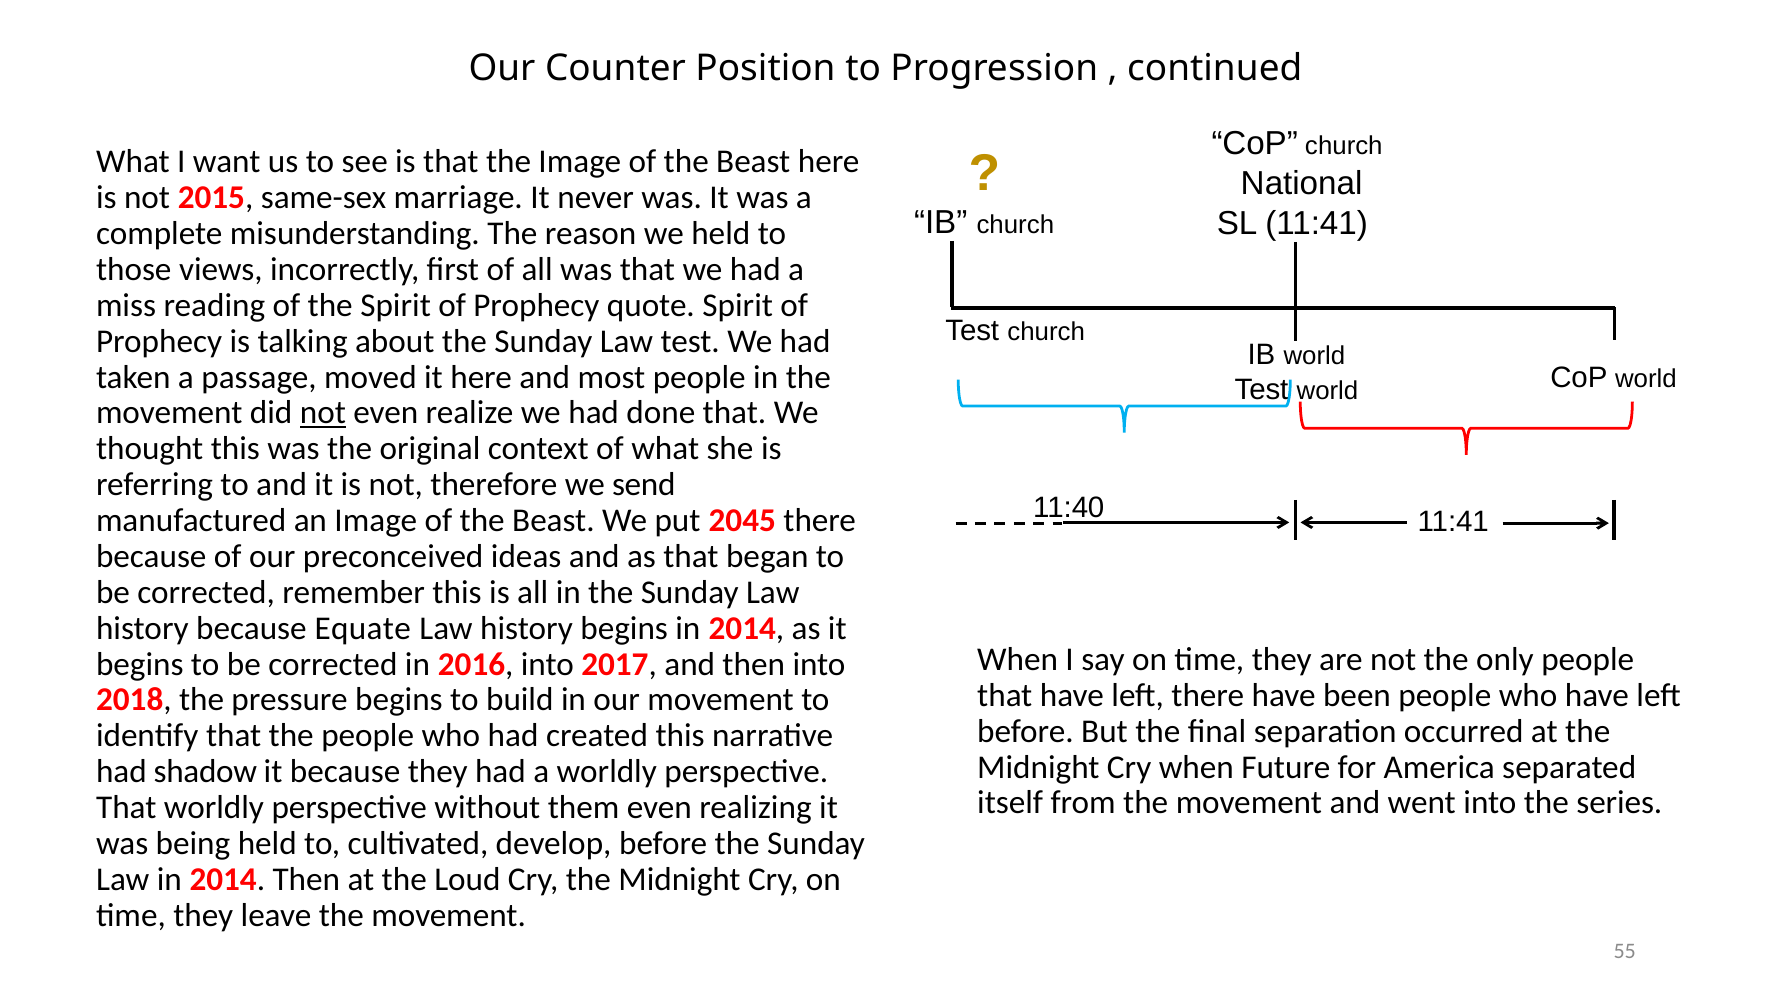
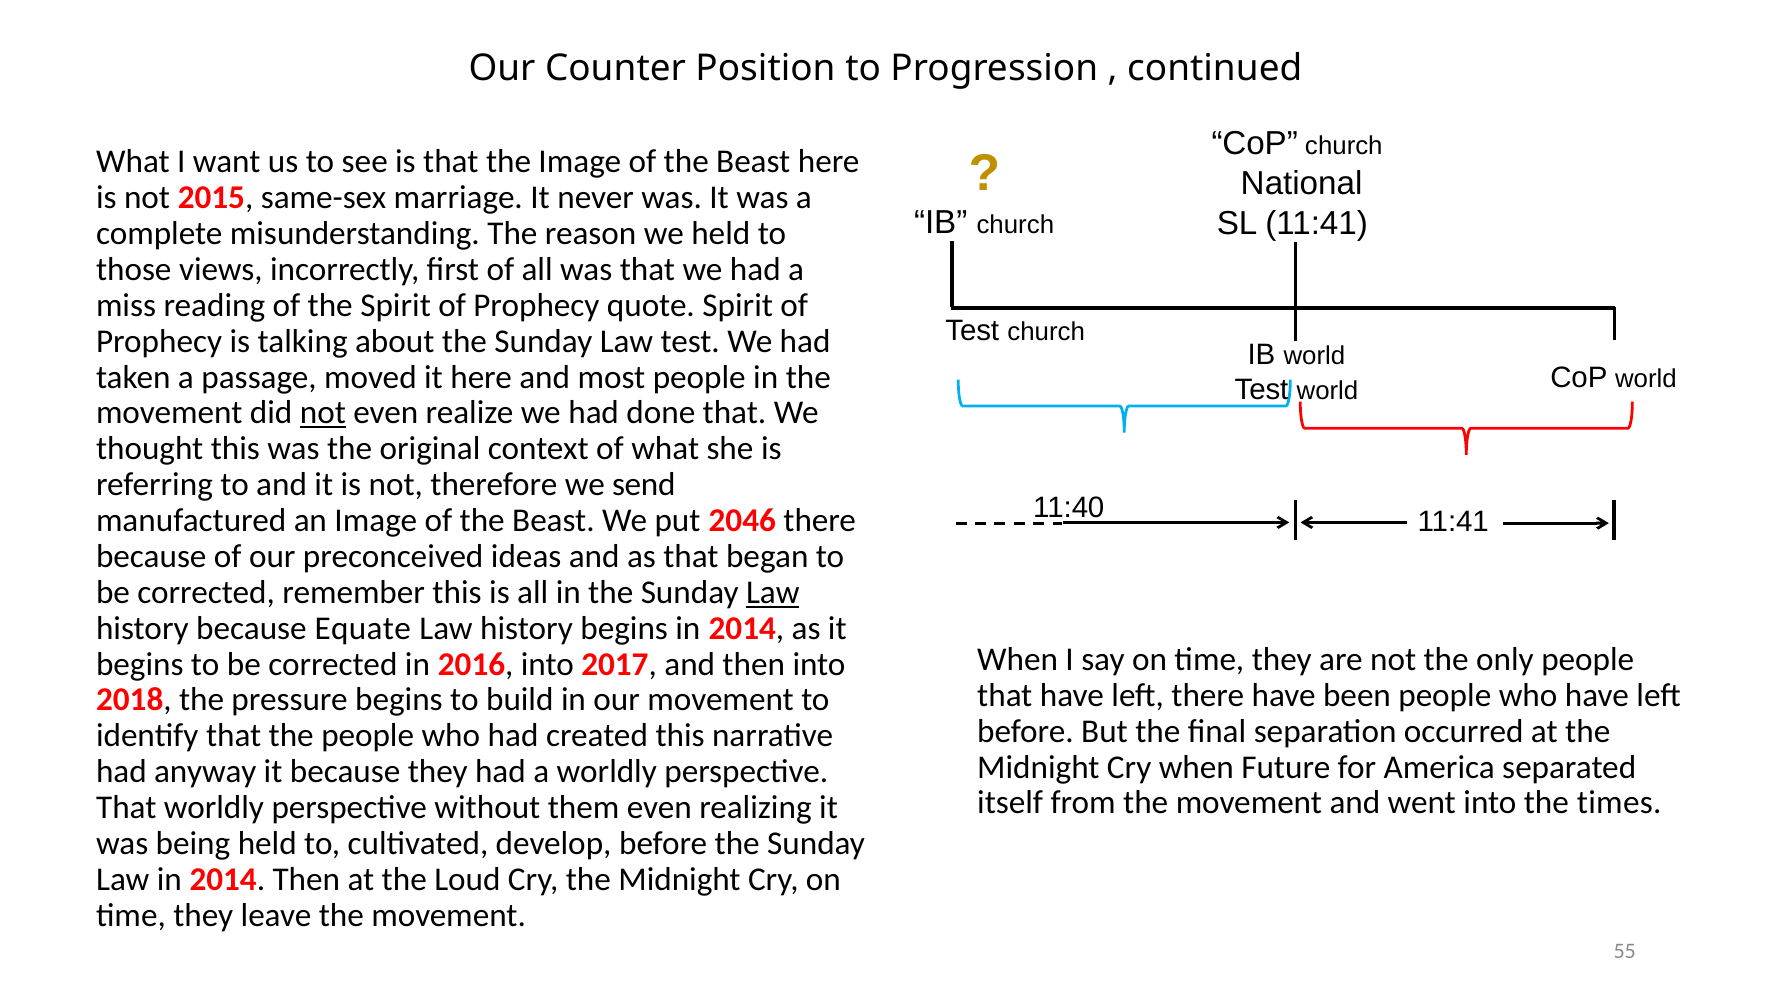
2045: 2045 -> 2046 (742, 521)
Law underline: none -> present (773, 592)
shadow: shadow -> anyway (205, 772)
series: series -> times (1619, 803)
